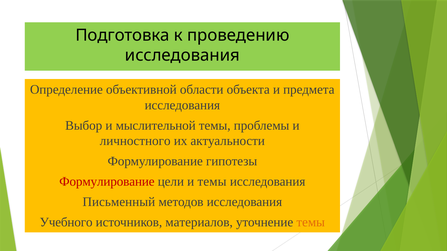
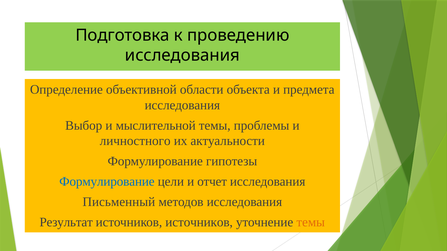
Формулирование colour: red -> blue (107, 182)
и темы: темы -> отчет (212, 182)
Учебного: Учебного -> Результат (66, 223)
источников материалов: материалов -> источников (199, 223)
